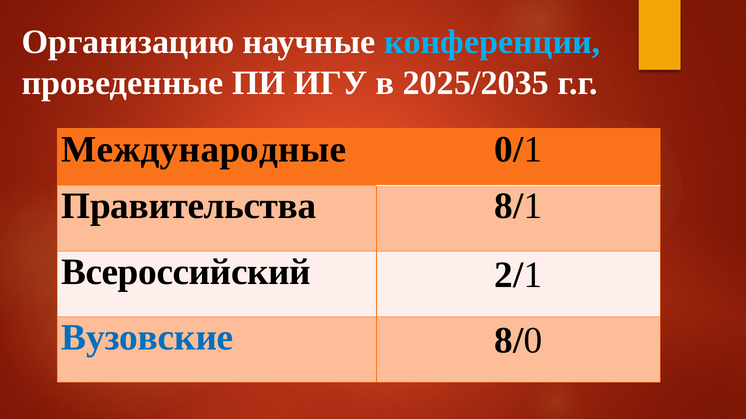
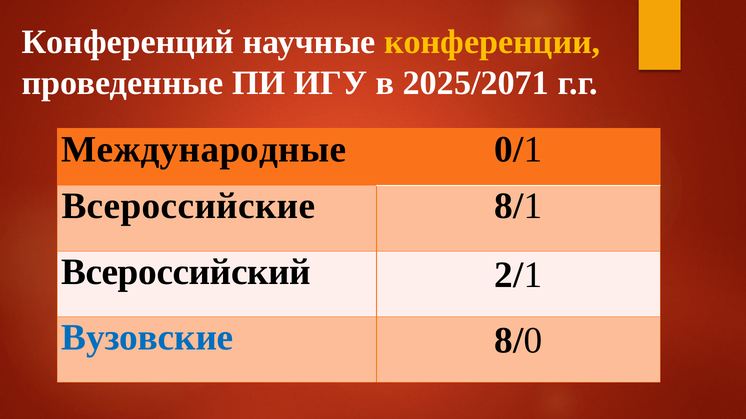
Организацию: Организацию -> Конференций (128, 42)
конференции colour: light blue -> yellow (492, 42)
2025/2035: 2025/2035 -> 2025/2071 (476, 83)
Правительства: Правительства -> Всероссийские (188, 206)
